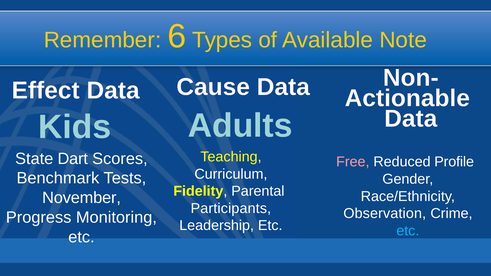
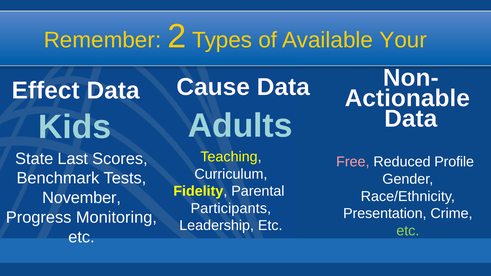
6: 6 -> 2 (177, 36)
Note: Note -> Your (403, 40)
Dart: Dart -> Last (73, 159)
Observation: Observation -> Presentation (385, 214)
etc colour: light blue -> light green (408, 231)
